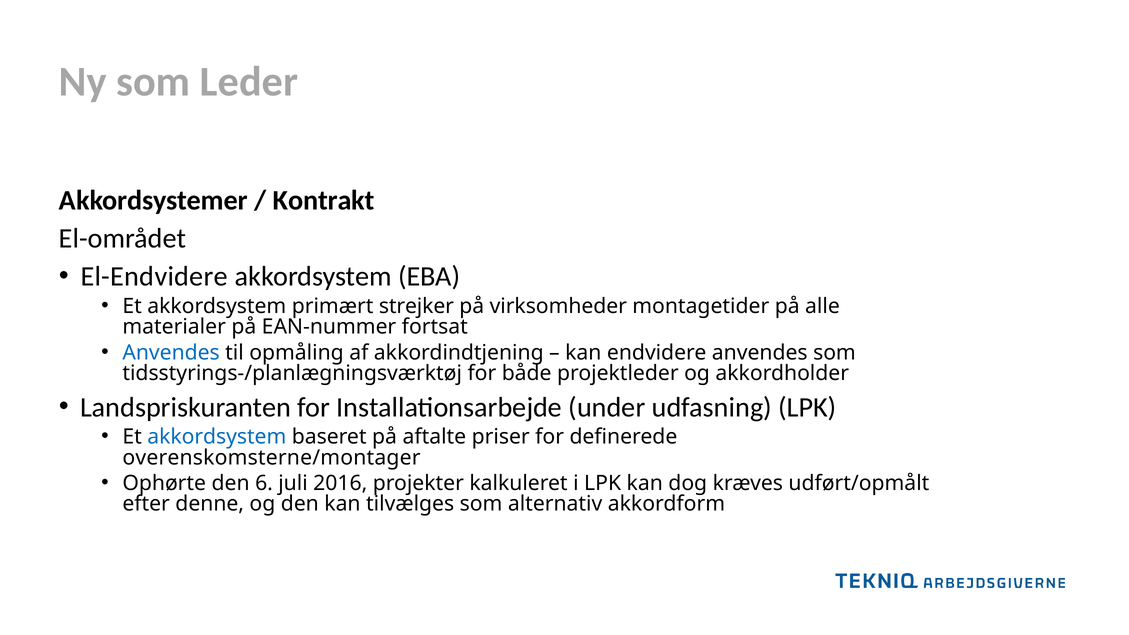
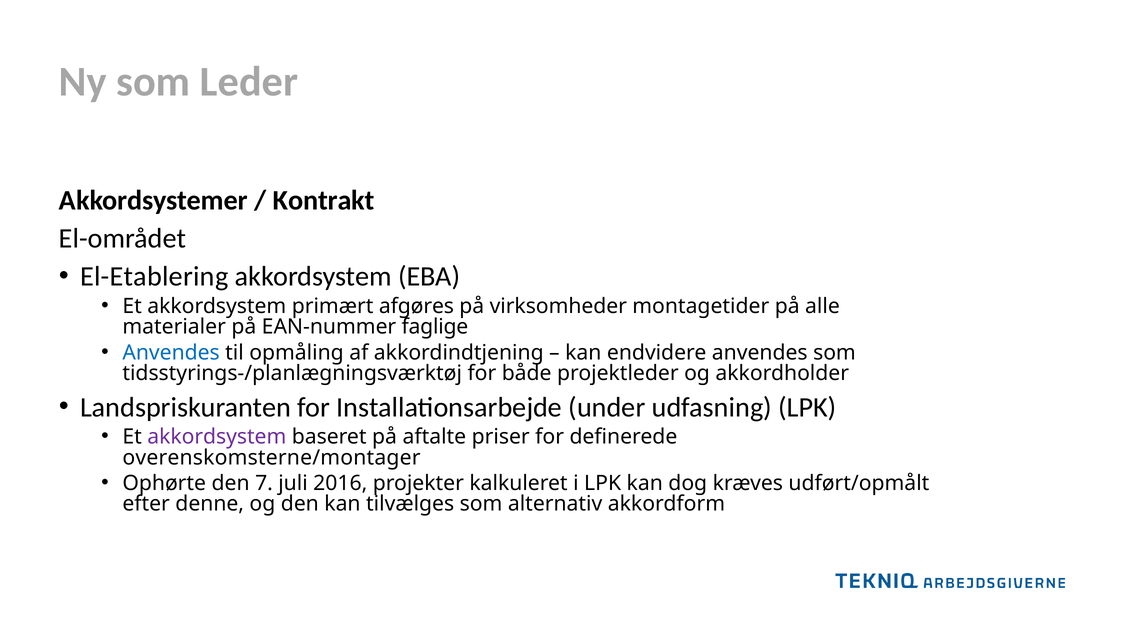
El-Endvidere: El-Endvidere -> El-Etablering (154, 277)
strejker: strejker -> afgøres (416, 306)
fortsat: fortsat -> faglige (435, 327)
akkordsystem colour: blue -> purple (217, 437)
6: 6 -> 7 (264, 483)
